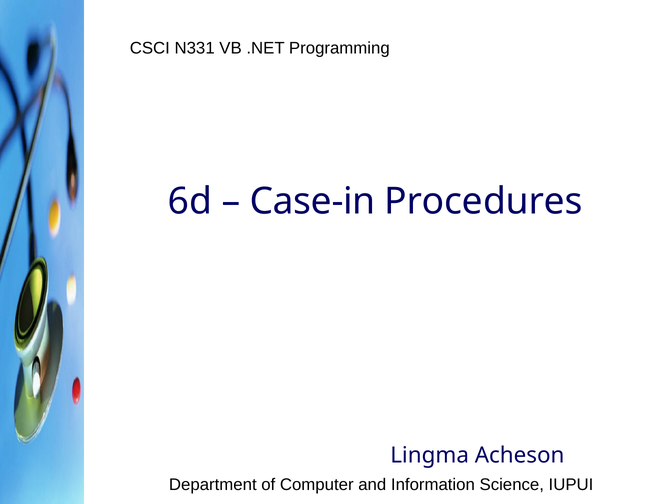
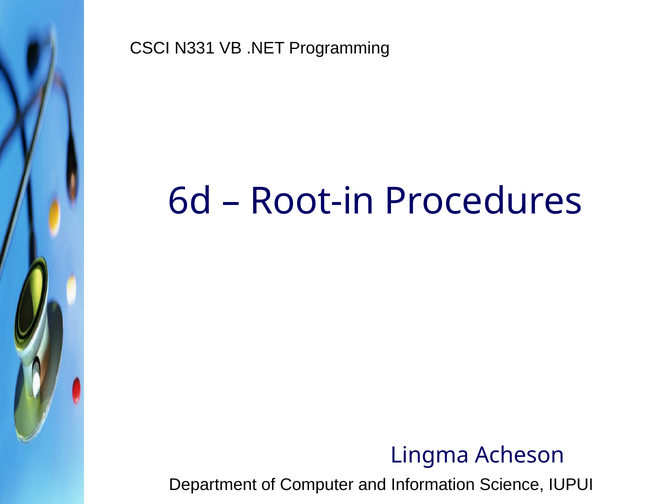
Case-in: Case-in -> Root-in (312, 201)
